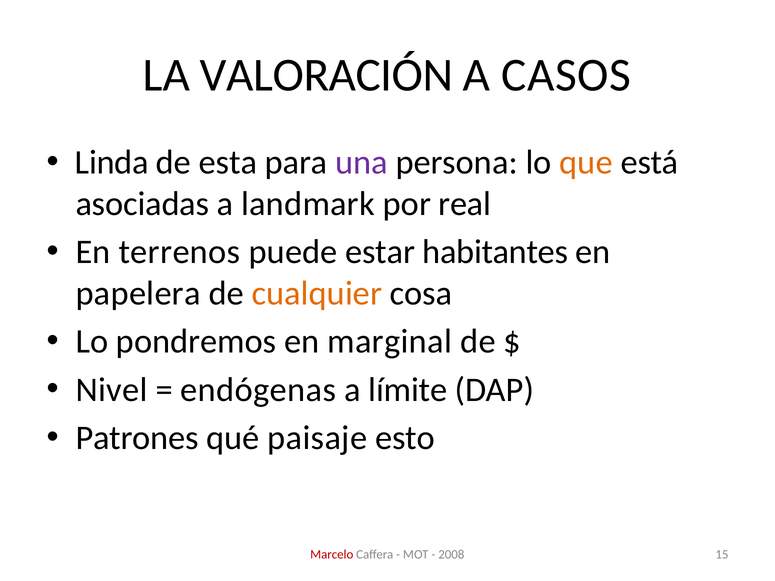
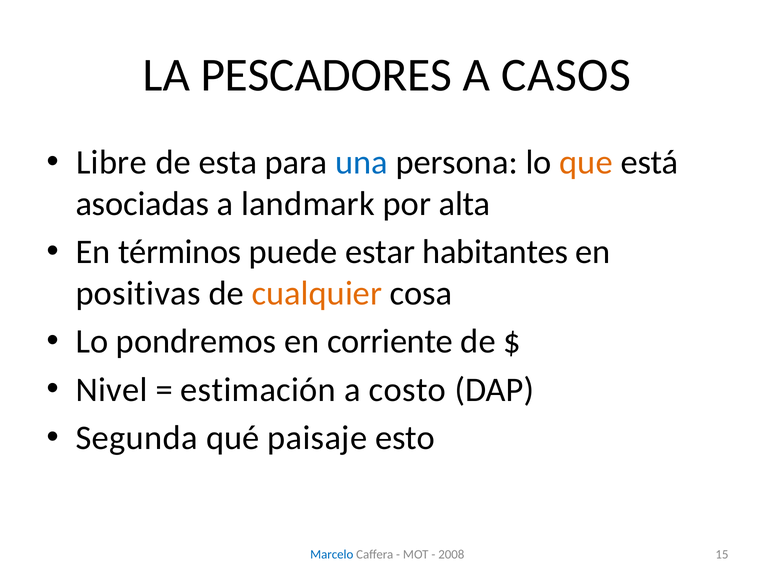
VALORACIÓN: VALORACIÓN -> PESCADORES (326, 75)
Linda: Linda -> Libre (111, 163)
una colour: purple -> blue (361, 163)
real: real -> alta (465, 204)
terrenos: terrenos -> términos (180, 252)
papelera: papelera -> positivas (138, 294)
marginal: marginal -> corriente (390, 342)
endógenas: endógenas -> estimación (258, 390)
límite: límite -> costo (408, 390)
Patrones: Patrones -> Segunda (137, 438)
Marcelo colour: red -> blue (332, 555)
